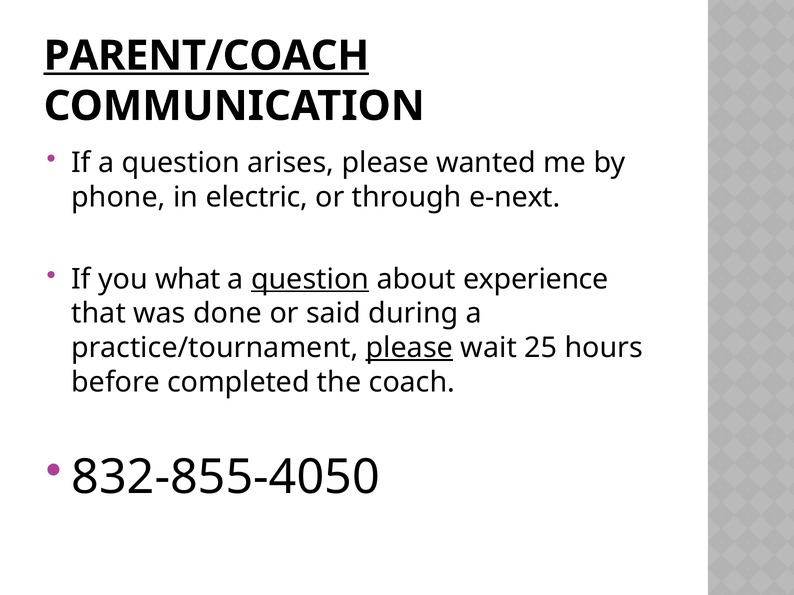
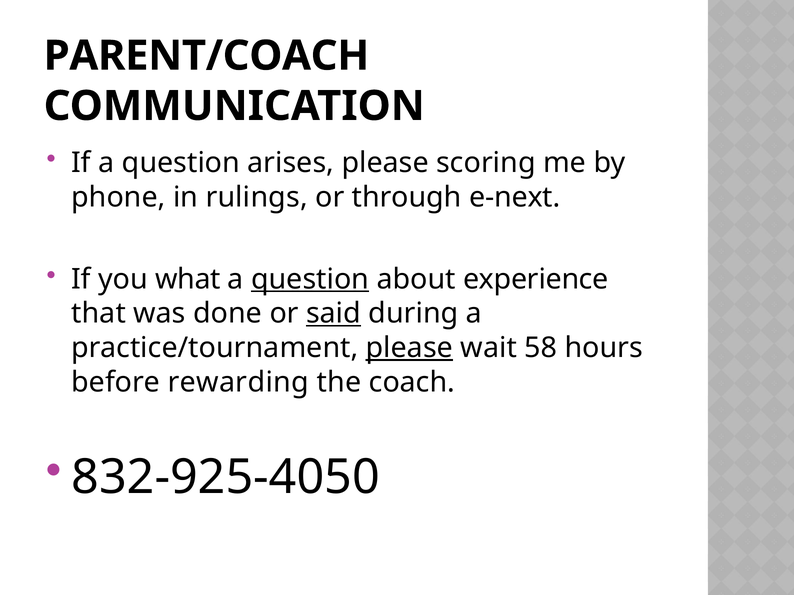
PARENT/COACH underline: present -> none (206, 56)
wanted: wanted -> scoring (486, 163)
electric: electric -> rulings (257, 197)
said underline: none -> present (334, 314)
25: 25 -> 58 (541, 348)
completed: completed -> rewarding (238, 382)
832-855-4050: 832-855-4050 -> 832-925-4050 (226, 478)
